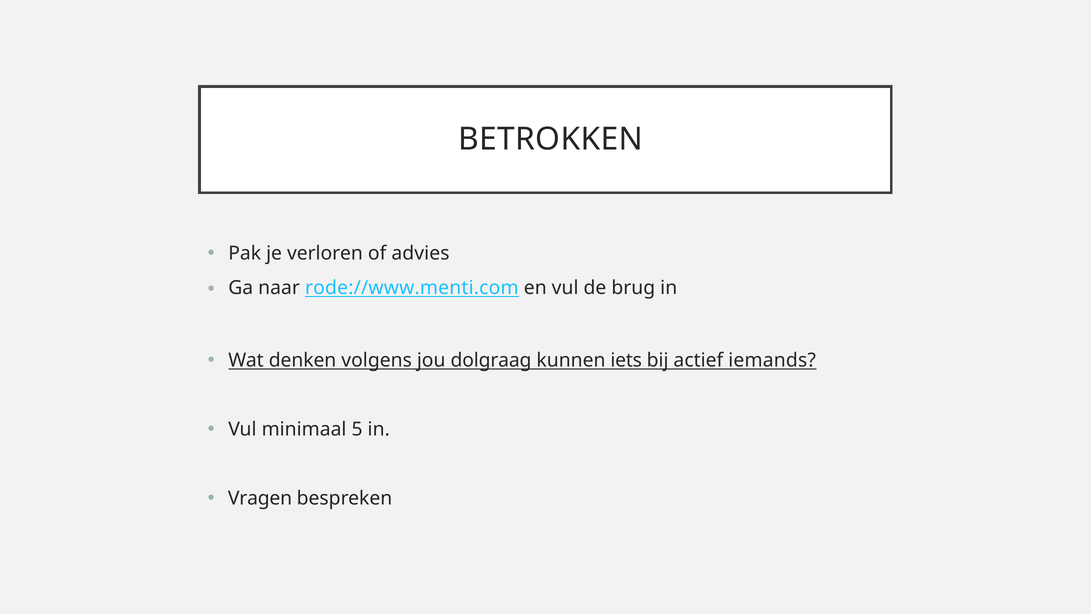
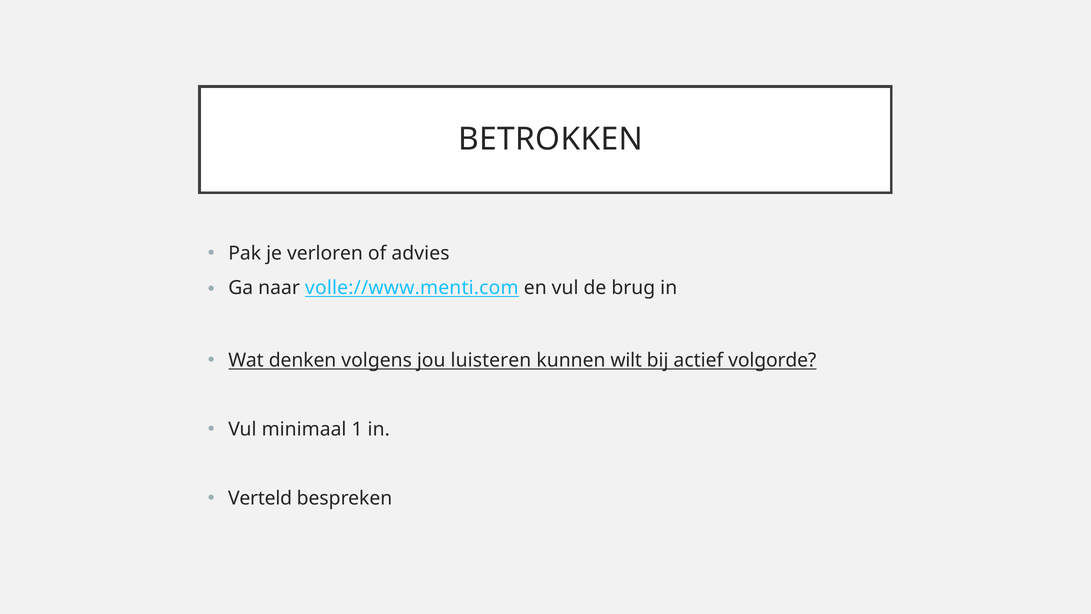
rode://www.menti.com: rode://www.menti.com -> volle://www.menti.com (412, 288)
dolgraag: dolgraag -> luisteren (491, 360)
iets: iets -> wilt (626, 360)
iemands: iemands -> volgorde (772, 360)
5: 5 -> 1 (357, 429)
Vragen: Vragen -> Verteld (260, 498)
